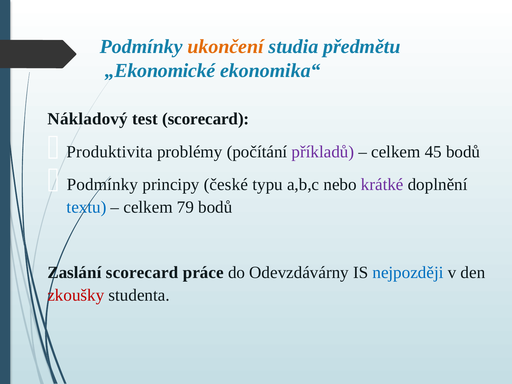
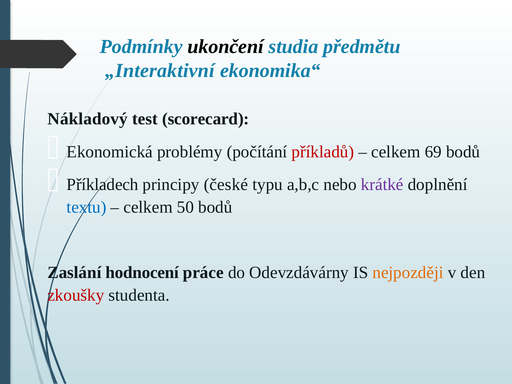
ukončení colour: orange -> black (226, 47)
„Ekonomické: „Ekonomické -> „Interaktivní (160, 71)
Produktivita: Produktivita -> Ekonomická (110, 152)
příkladů colour: purple -> red (323, 152)
45: 45 -> 69 (433, 152)
Podmínky: Podmínky -> Příkladech (103, 185)
79: 79 -> 50 (185, 207)
Zaslání scorecard: scorecard -> hodnocení (142, 273)
nejpozději colour: blue -> orange (408, 273)
